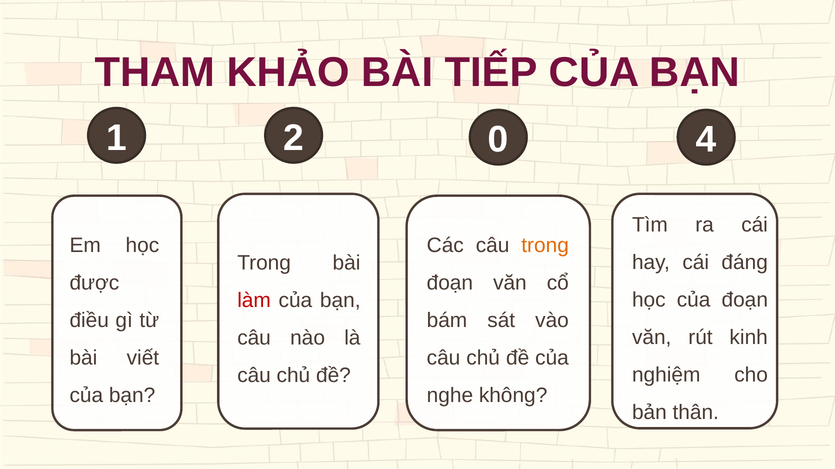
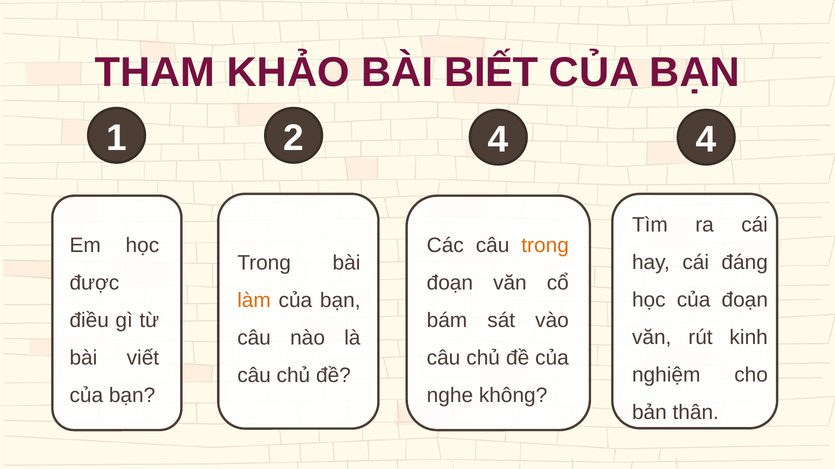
TIẾP: TIẾP -> BIẾT (491, 72)
2 0: 0 -> 4 (498, 140)
làm colour: red -> orange (254, 301)
